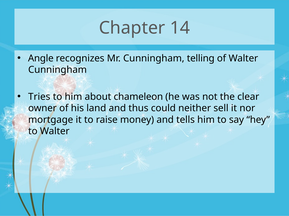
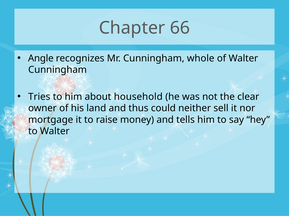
14: 14 -> 66 (180, 28)
telling: telling -> whole (201, 58)
chameleon: chameleon -> household (138, 97)
